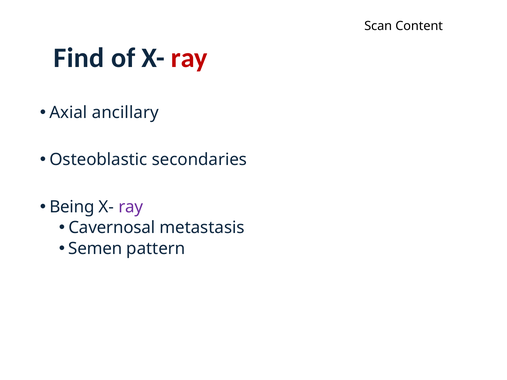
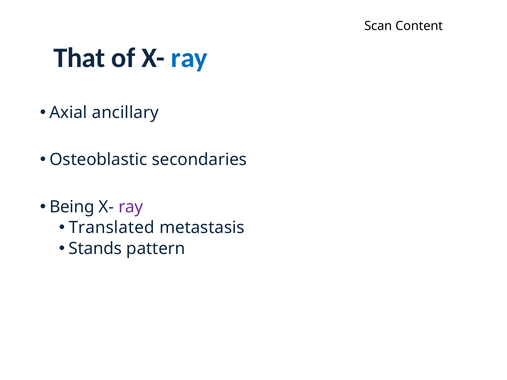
Find: Find -> That (79, 58)
ray colour: red -> blue (189, 58)
Cavernosal: Cavernosal -> Translated (112, 228)
Semen: Semen -> Stands (95, 249)
